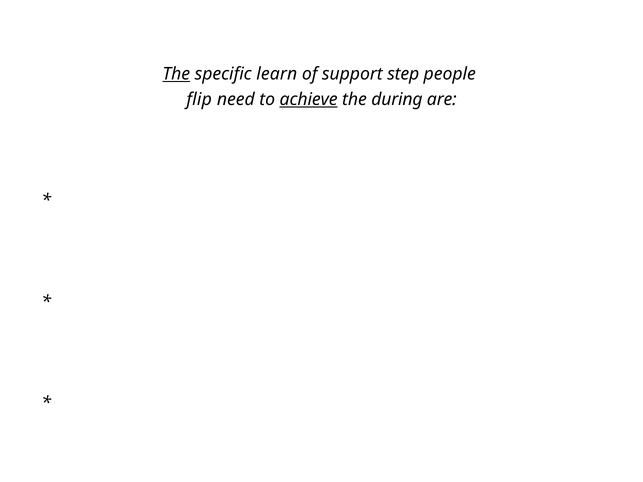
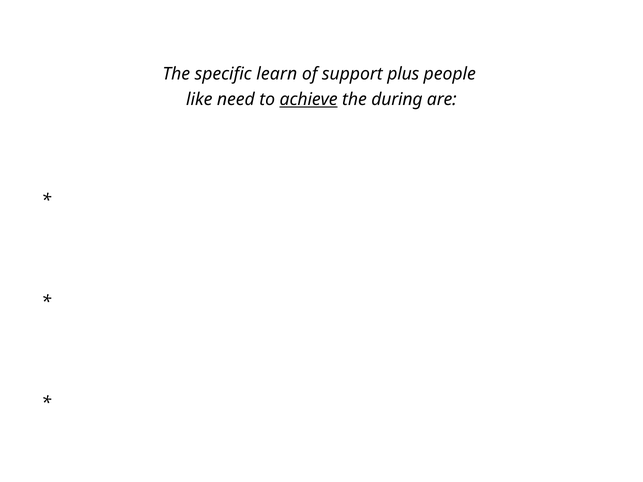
The underline: present -> none (176, 74)
step: step -> plus (403, 74)
flip: flip -> like (199, 99)
